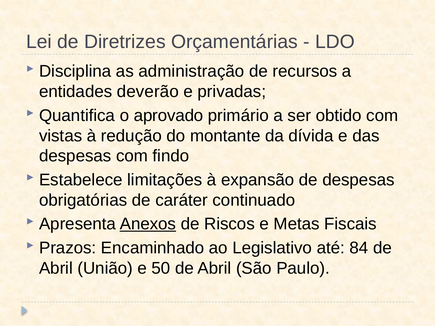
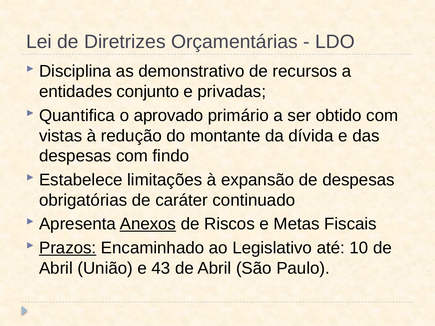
administração: administração -> demonstrativo (191, 71)
deverão: deverão -> conjunto (148, 92)
Prazos underline: none -> present (68, 248)
84: 84 -> 10 (359, 248)
50: 50 -> 43 (161, 268)
